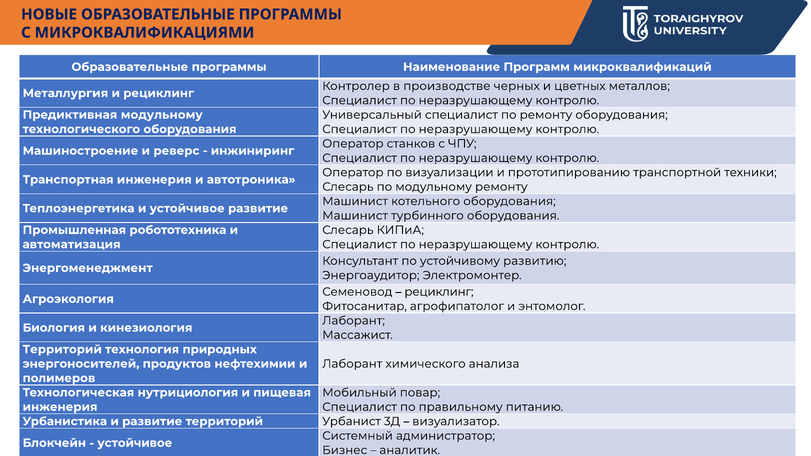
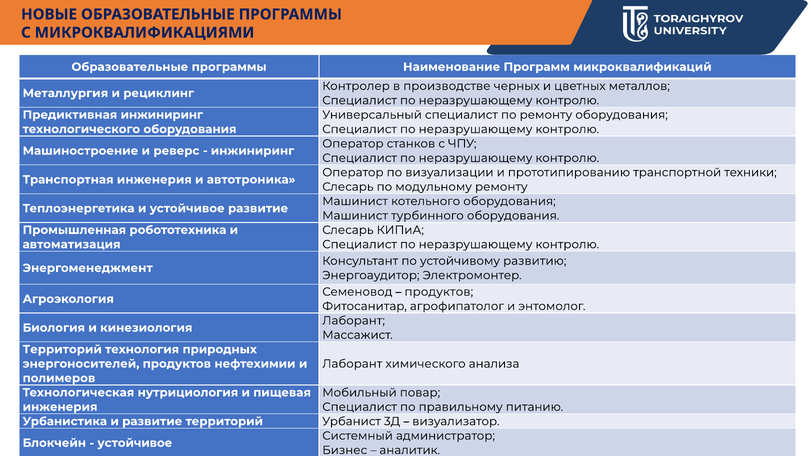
Предиктивная модульному: модульному -> инжиниринг (162, 115)
рециклинг: рециклинг -> продуктов (439, 292)
